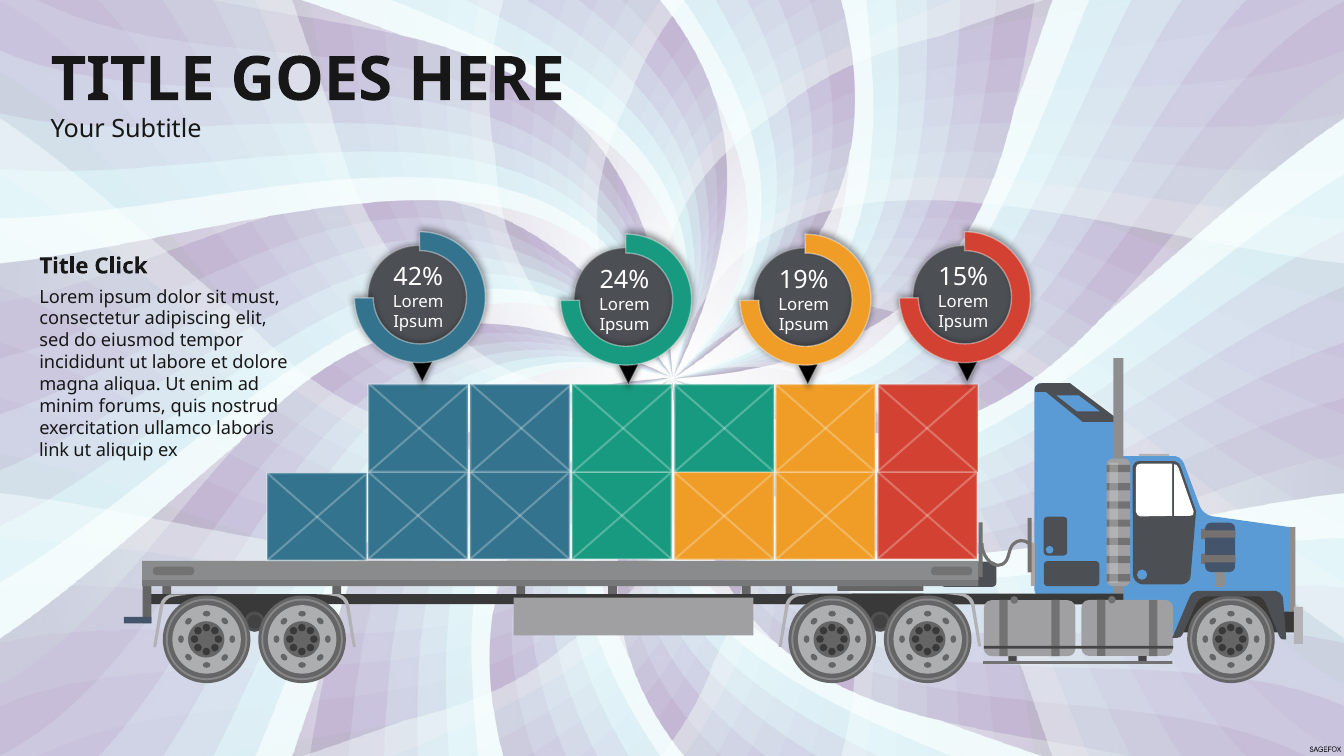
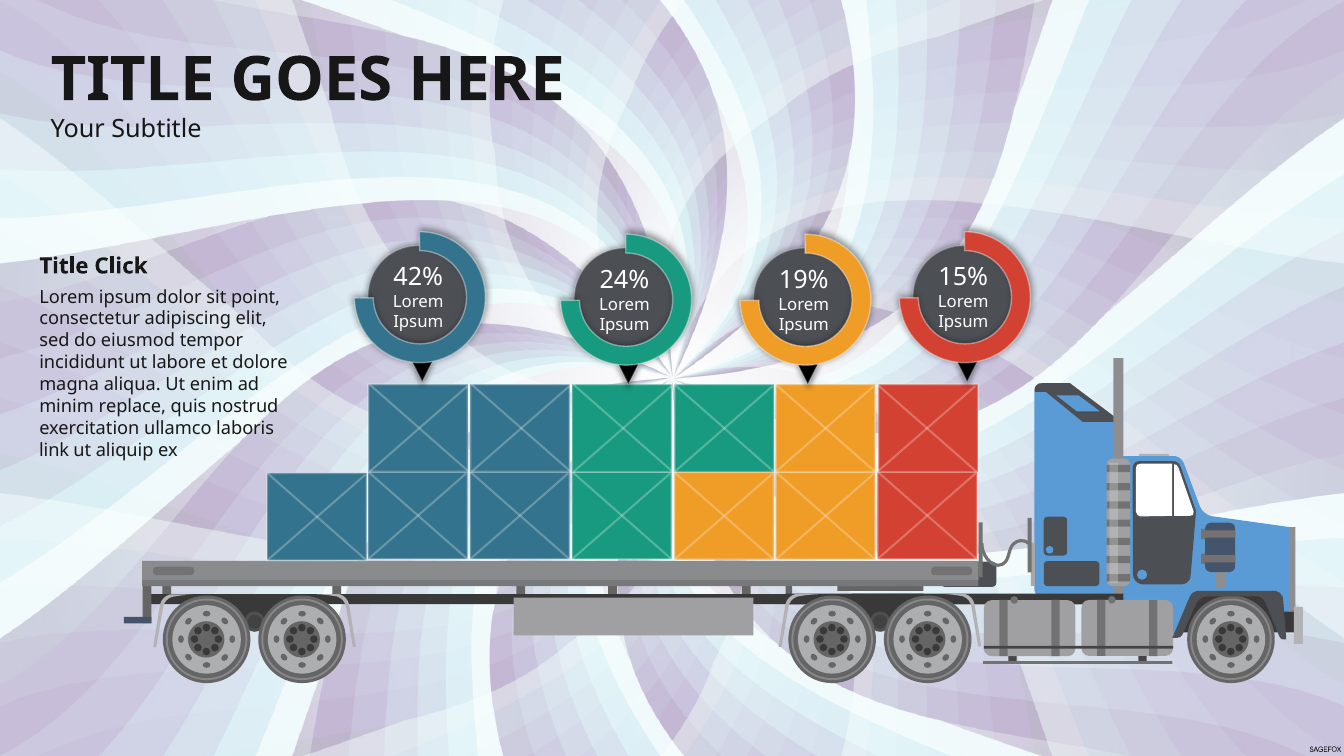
must: must -> point (255, 297)
forums: forums -> replace (132, 406)
